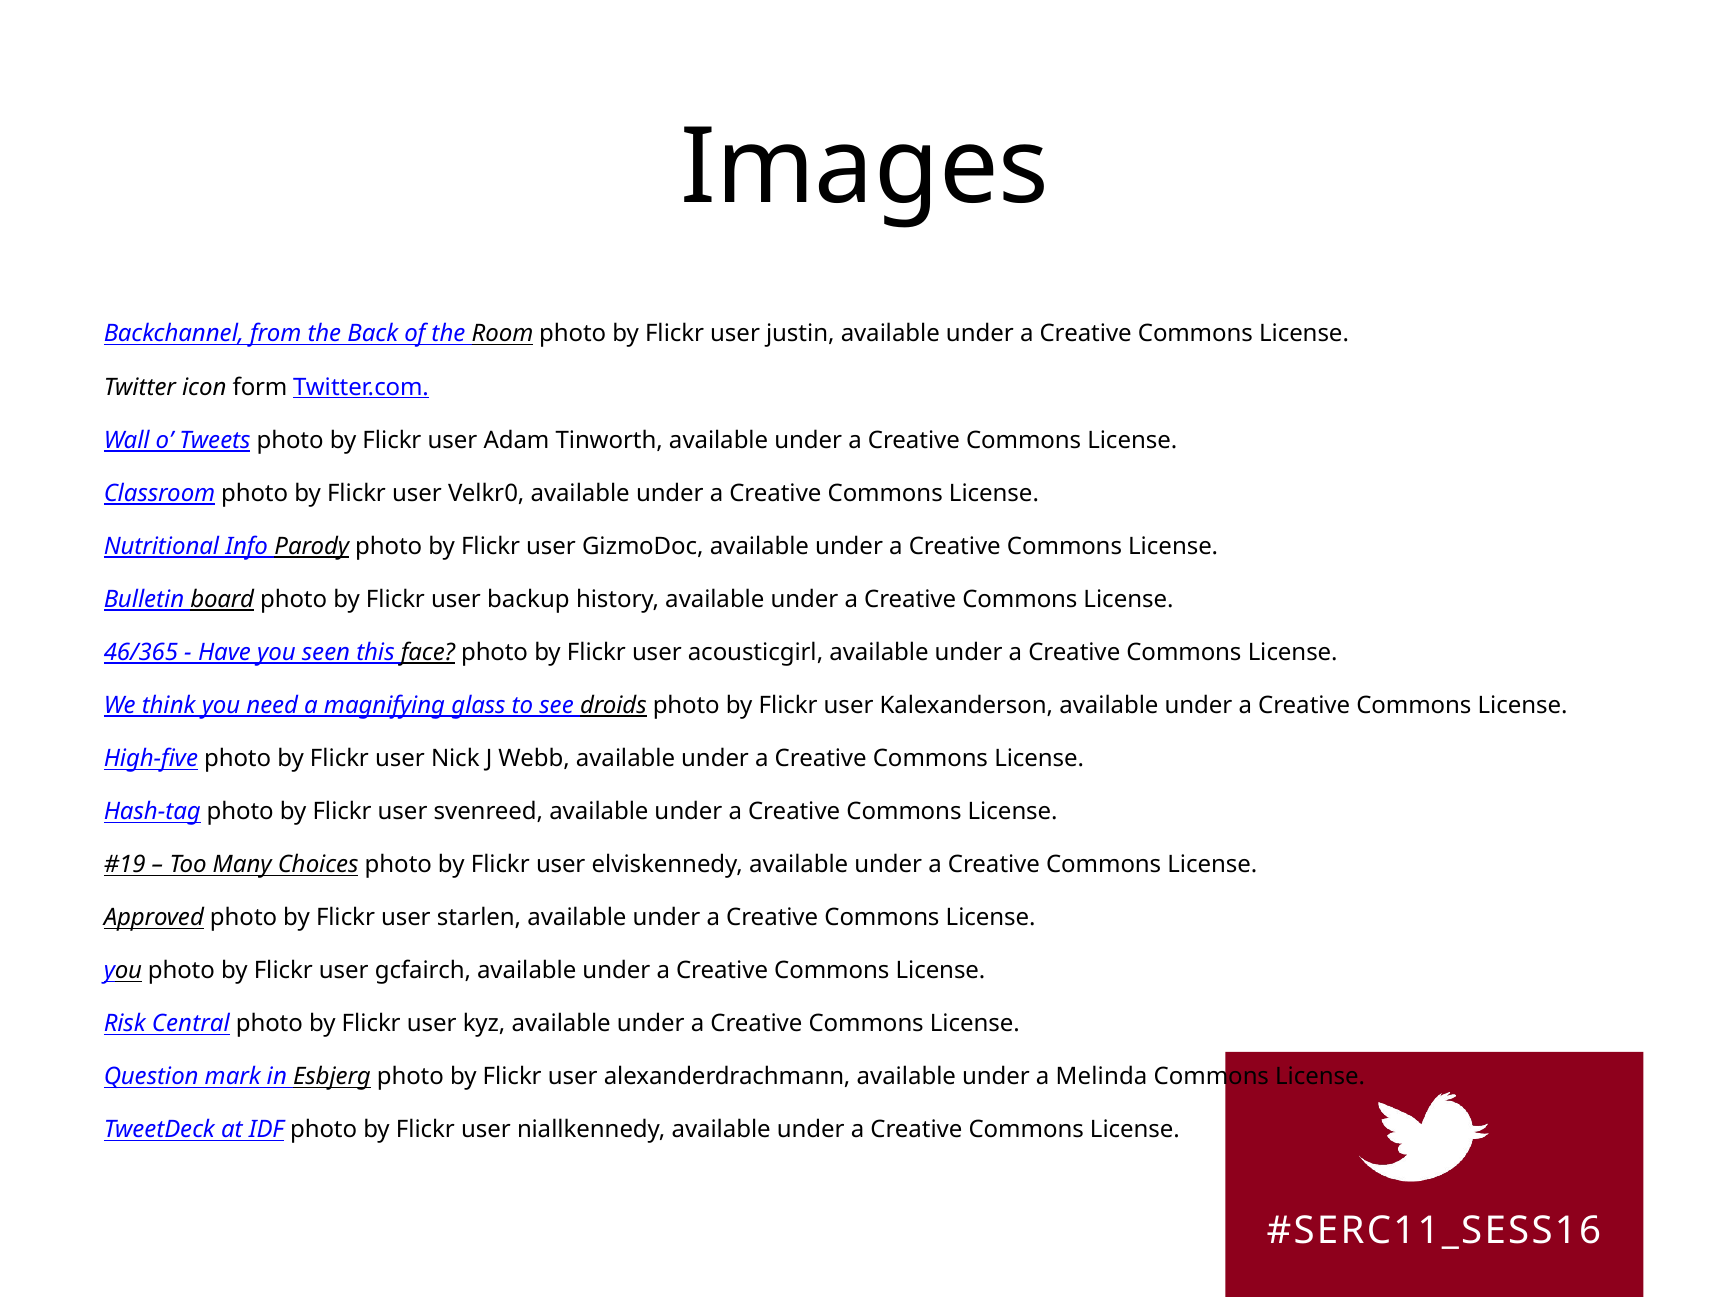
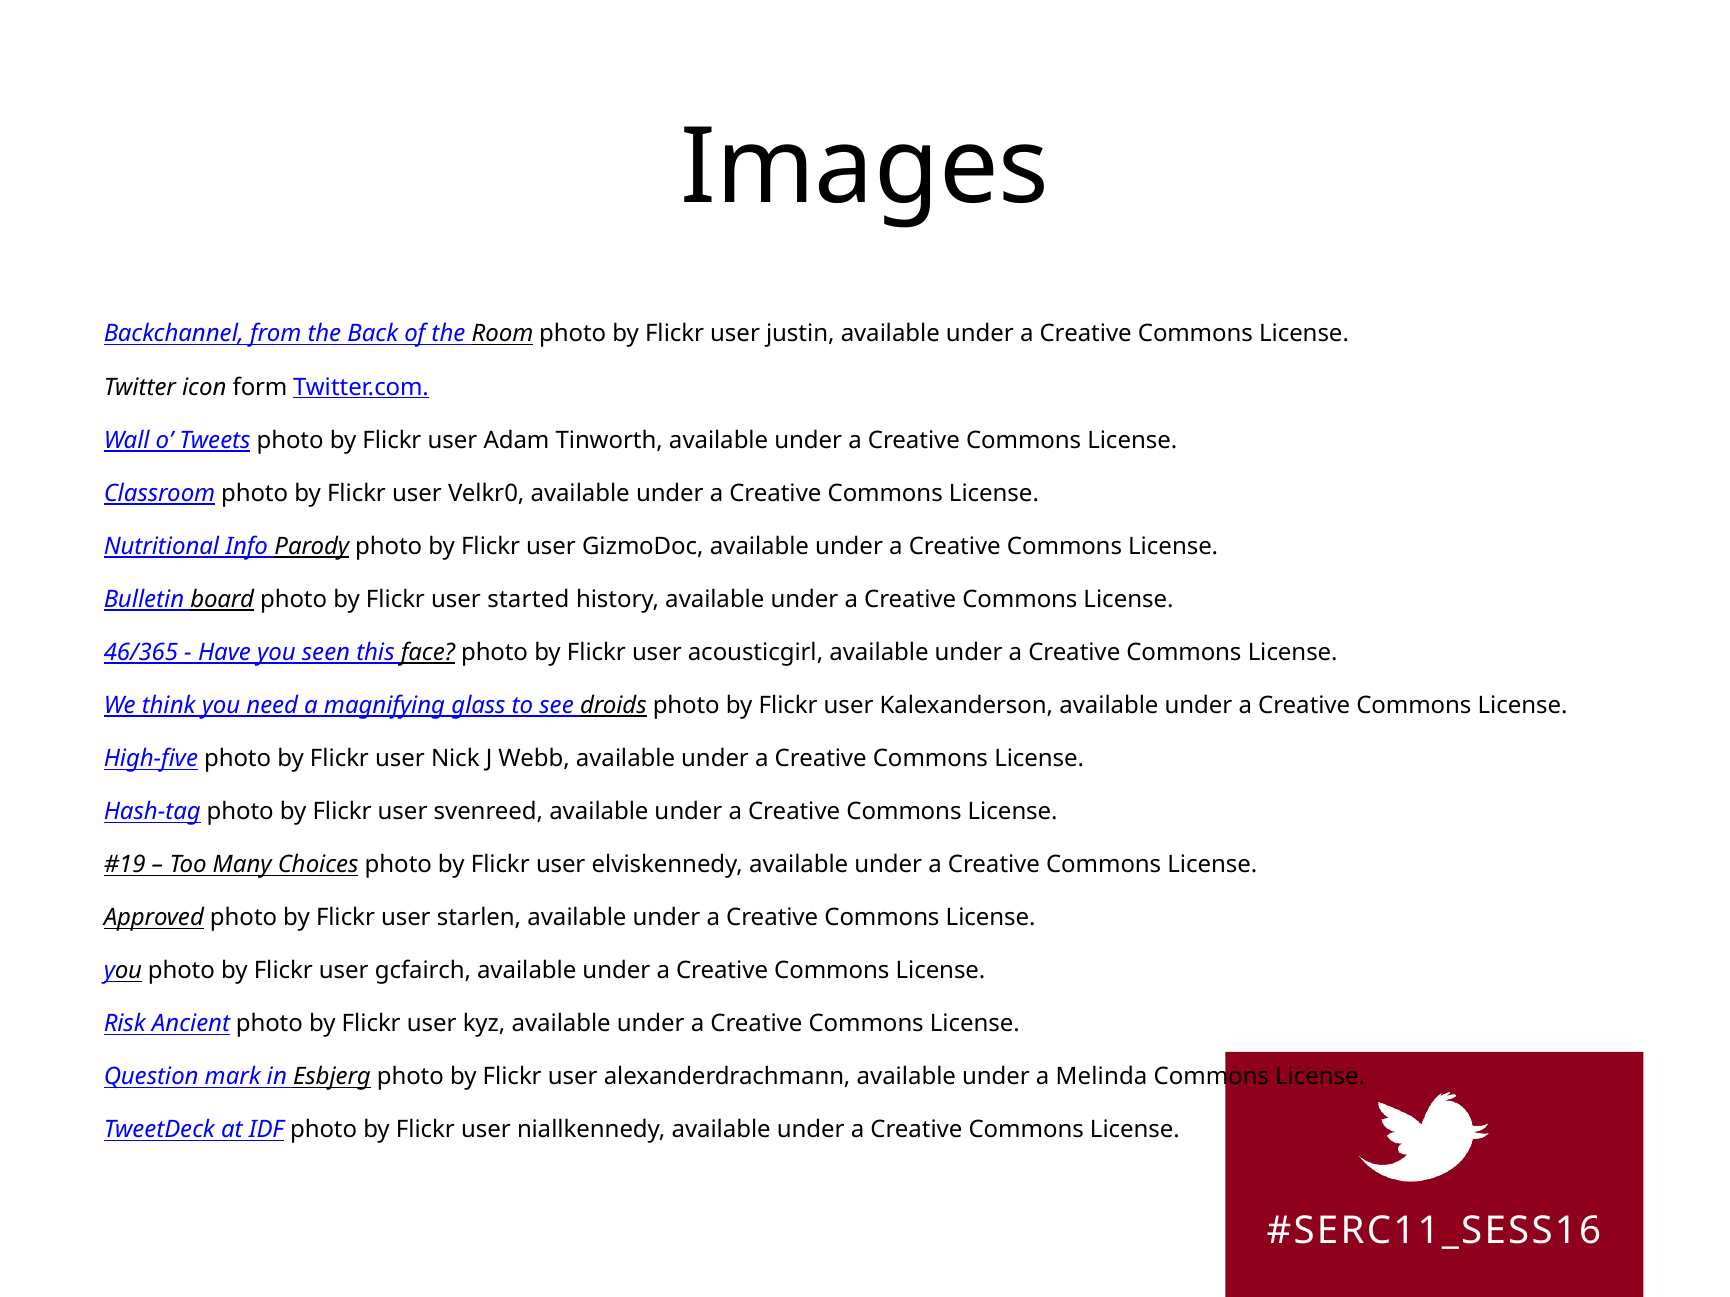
backup: backup -> started (528, 599)
Central: Central -> Ancient (191, 1024)
